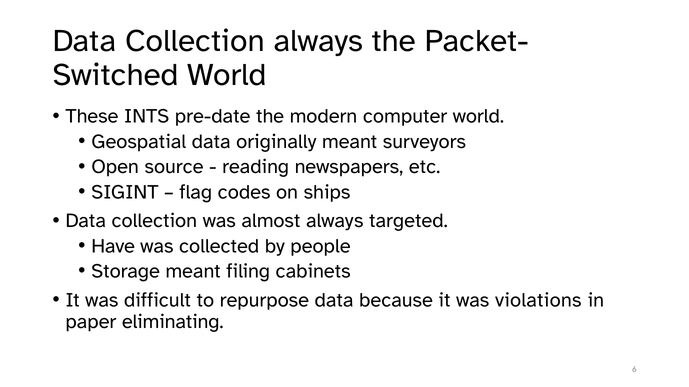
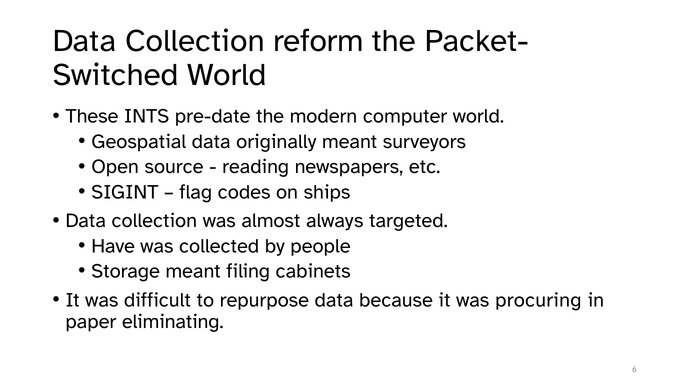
Collection always: always -> reform (318, 41)
violations: violations -> procuring (538, 300)
